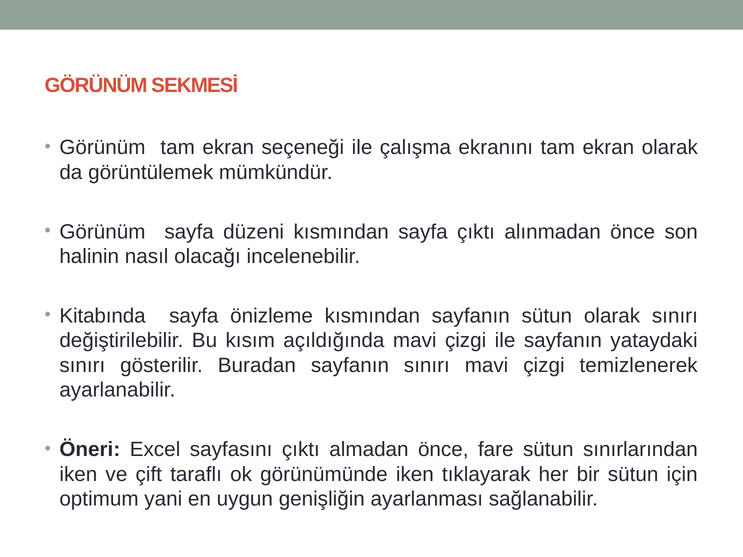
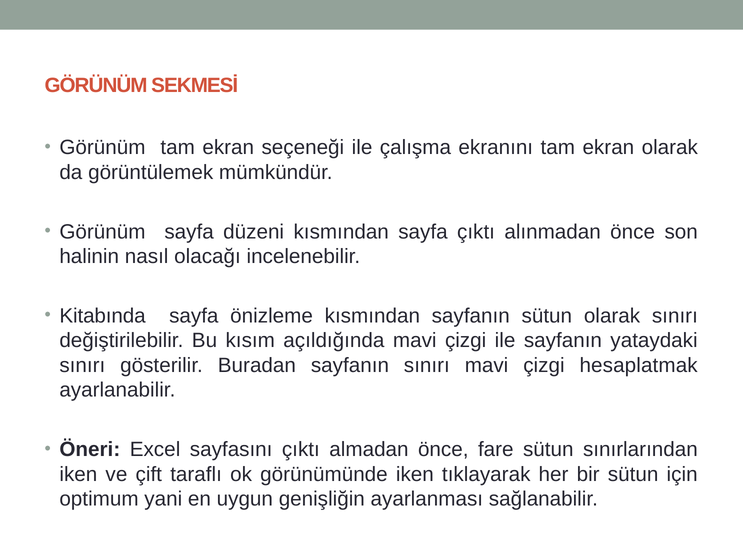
temizlenerek: temizlenerek -> hesaplatmak (639, 366)
